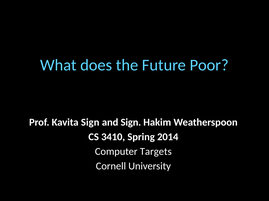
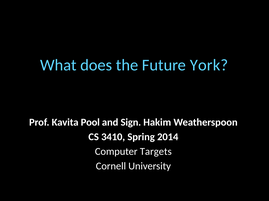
Poor: Poor -> York (209, 65)
Kavita Sign: Sign -> Pool (90, 123)
